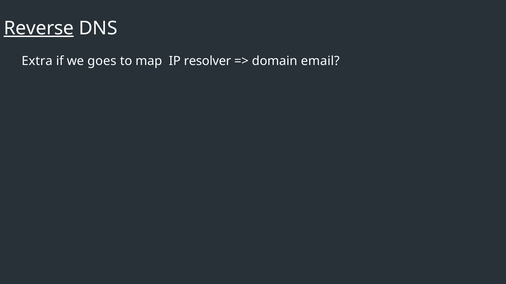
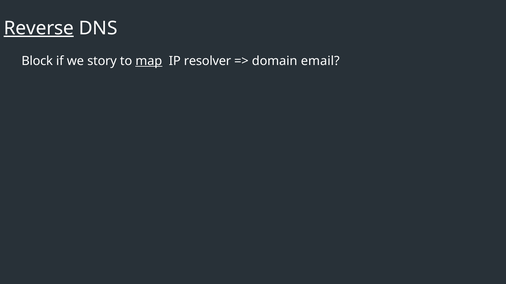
Extra: Extra -> Block (37, 61)
goes: goes -> story (102, 61)
map underline: none -> present (149, 61)
